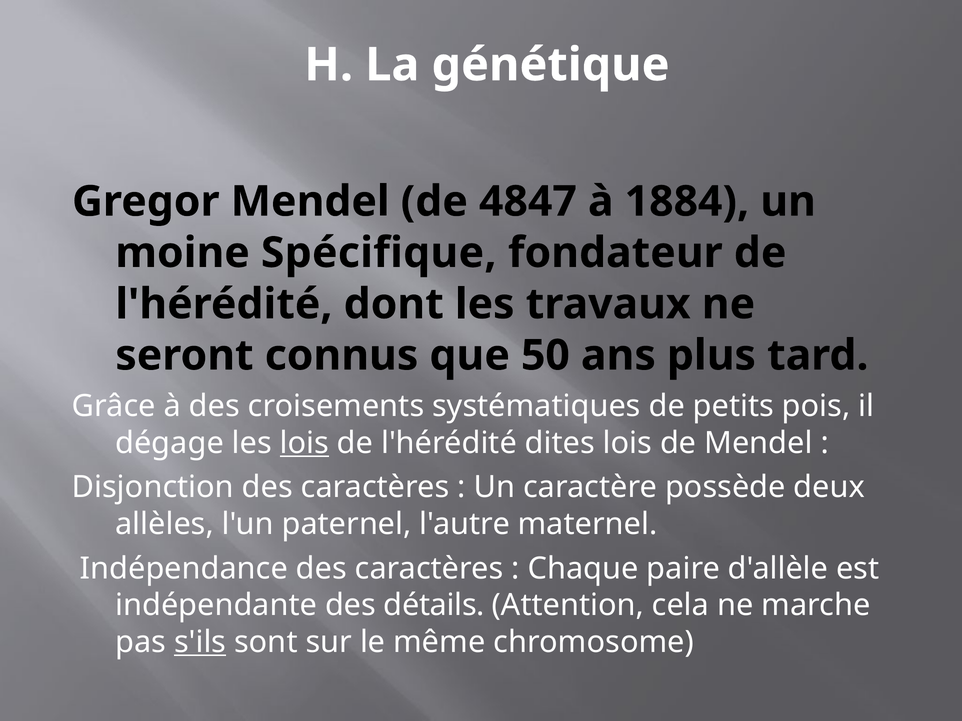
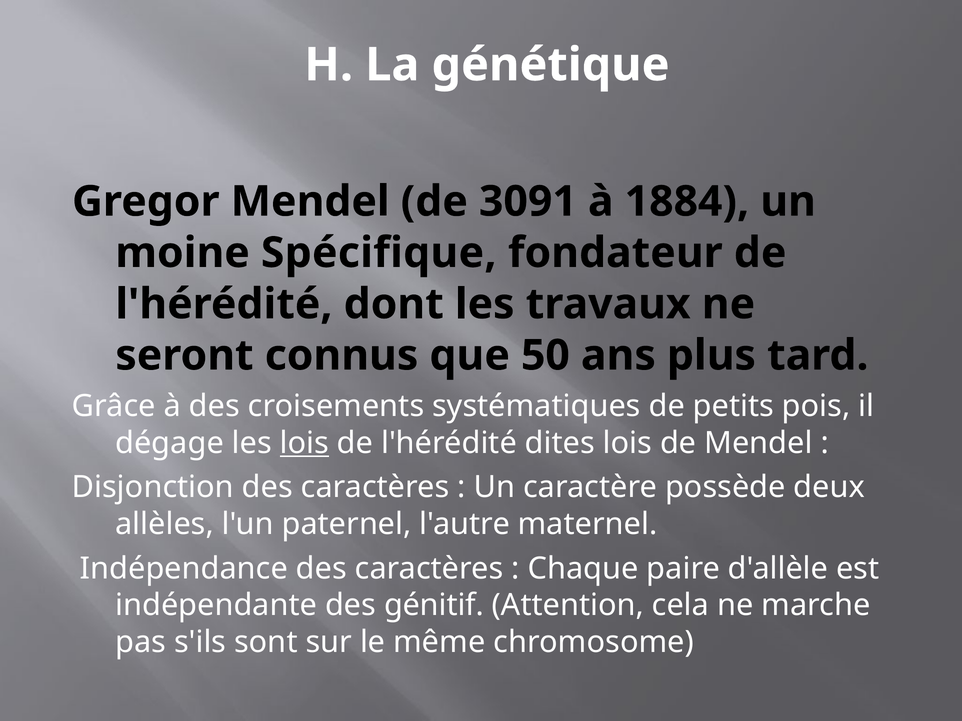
4847: 4847 -> 3091 (528, 202)
détails: détails -> génitif (434, 606)
s'ils underline: present -> none (200, 643)
